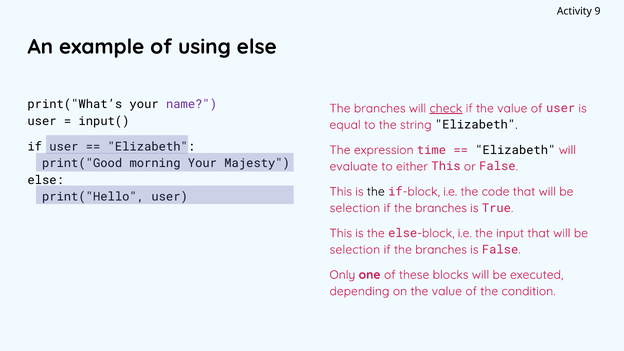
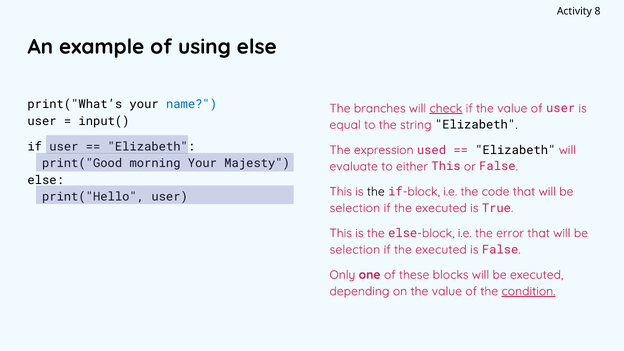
9: 9 -> 8 (598, 11)
name colour: purple -> blue (192, 104)
time: time -> used (431, 150)
branches: branches -> executed (441, 208)
input: input -> error (510, 233)
branches: branches -> executed (441, 250)
condition underline: none -> present (528, 291)
